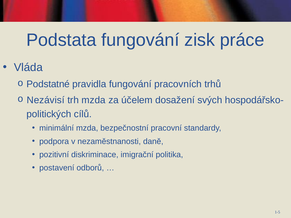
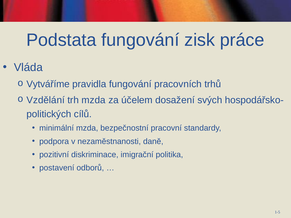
Podstatné: Podstatné -> Vytváříme (48, 84)
Nezávisí: Nezávisí -> Vzdělání (46, 100)
